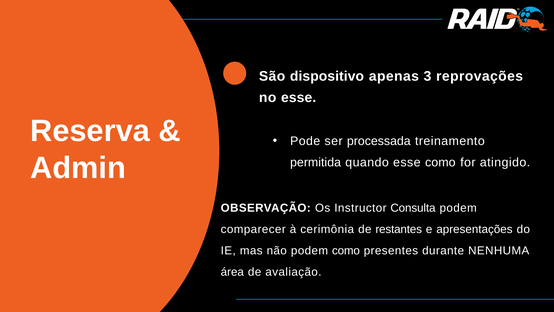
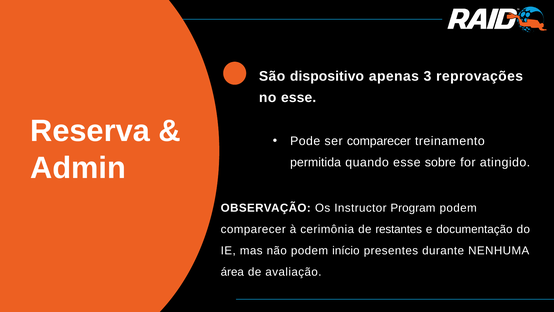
ser processada: processada -> comparecer (379, 141)
esse como: como -> sobre (440, 162)
Consulta: Consulta -> Program (413, 208)
apresentações: apresentações -> documentação (474, 229)
podem como: como -> início (346, 250)
